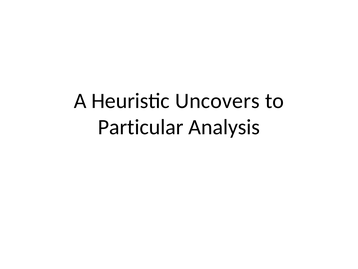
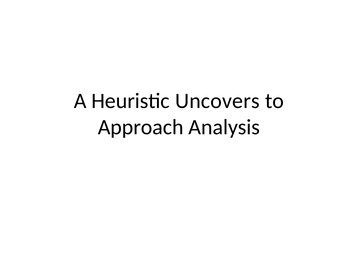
Particular: Particular -> Approach (141, 127)
